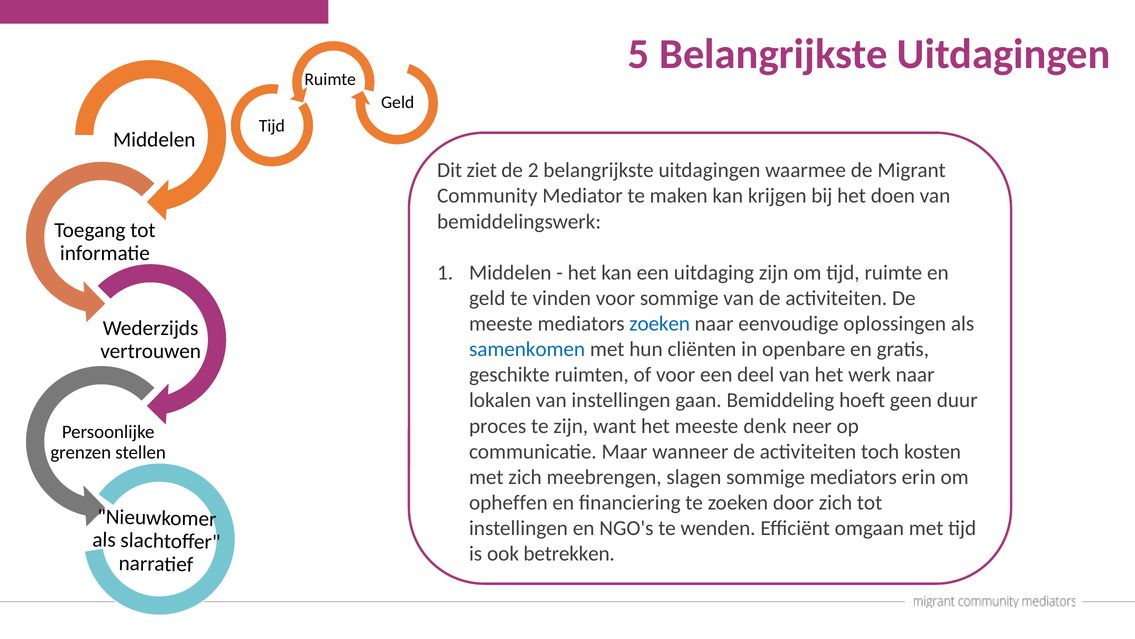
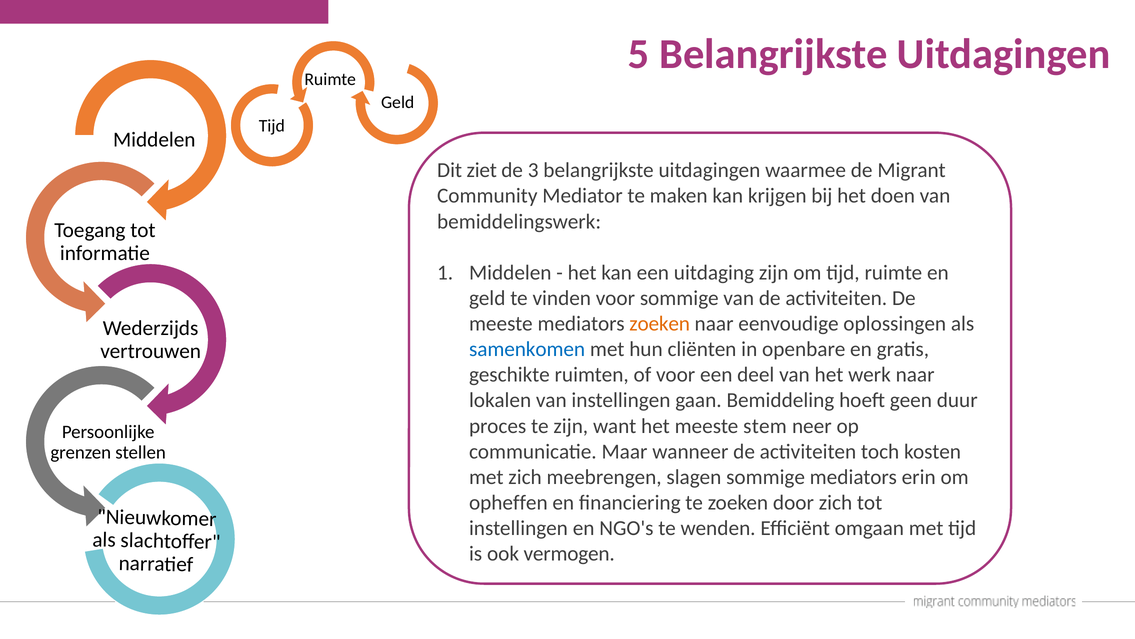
2: 2 -> 3 (533, 170)
zoeken colour: blue -> orange (660, 323)
denk: denk -> stem (765, 426)
betrekken: betrekken -> vermogen (569, 553)
